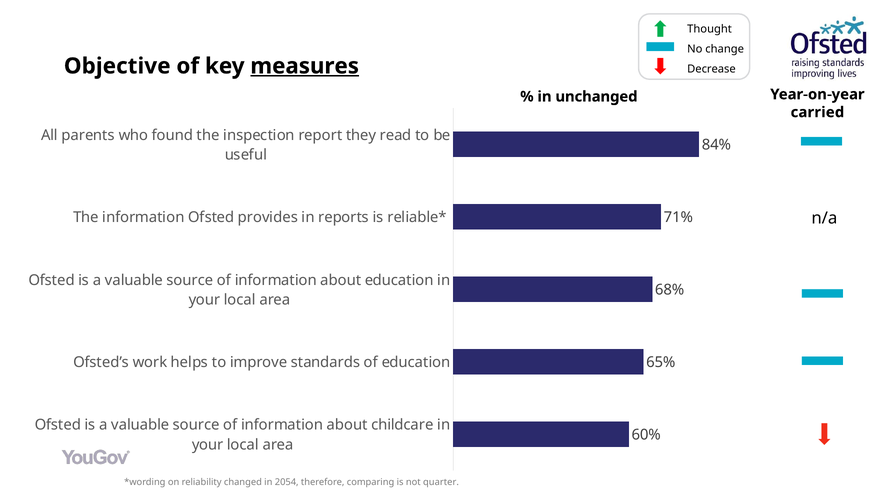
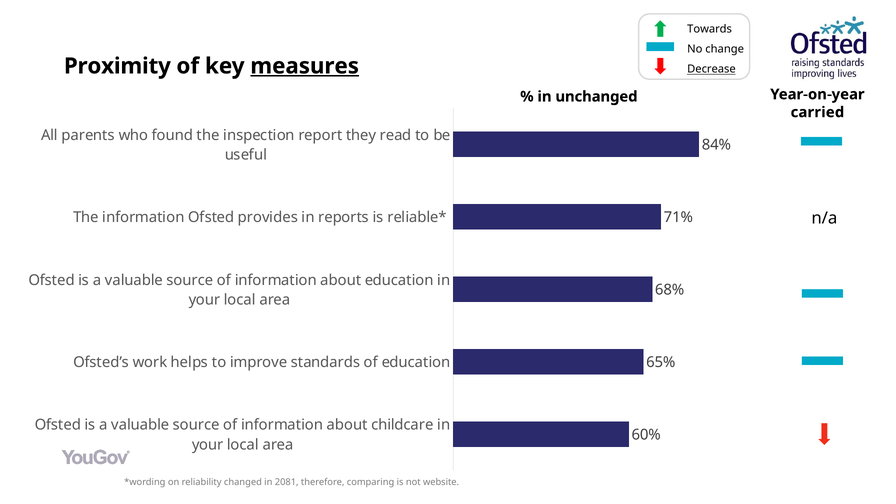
Thought: Thought -> Towards (710, 29)
Objective: Objective -> Proximity (117, 66)
Decrease underline: none -> present (711, 69)
2054: 2054 -> 2081 (287, 482)
quarter: quarter -> website (441, 482)
